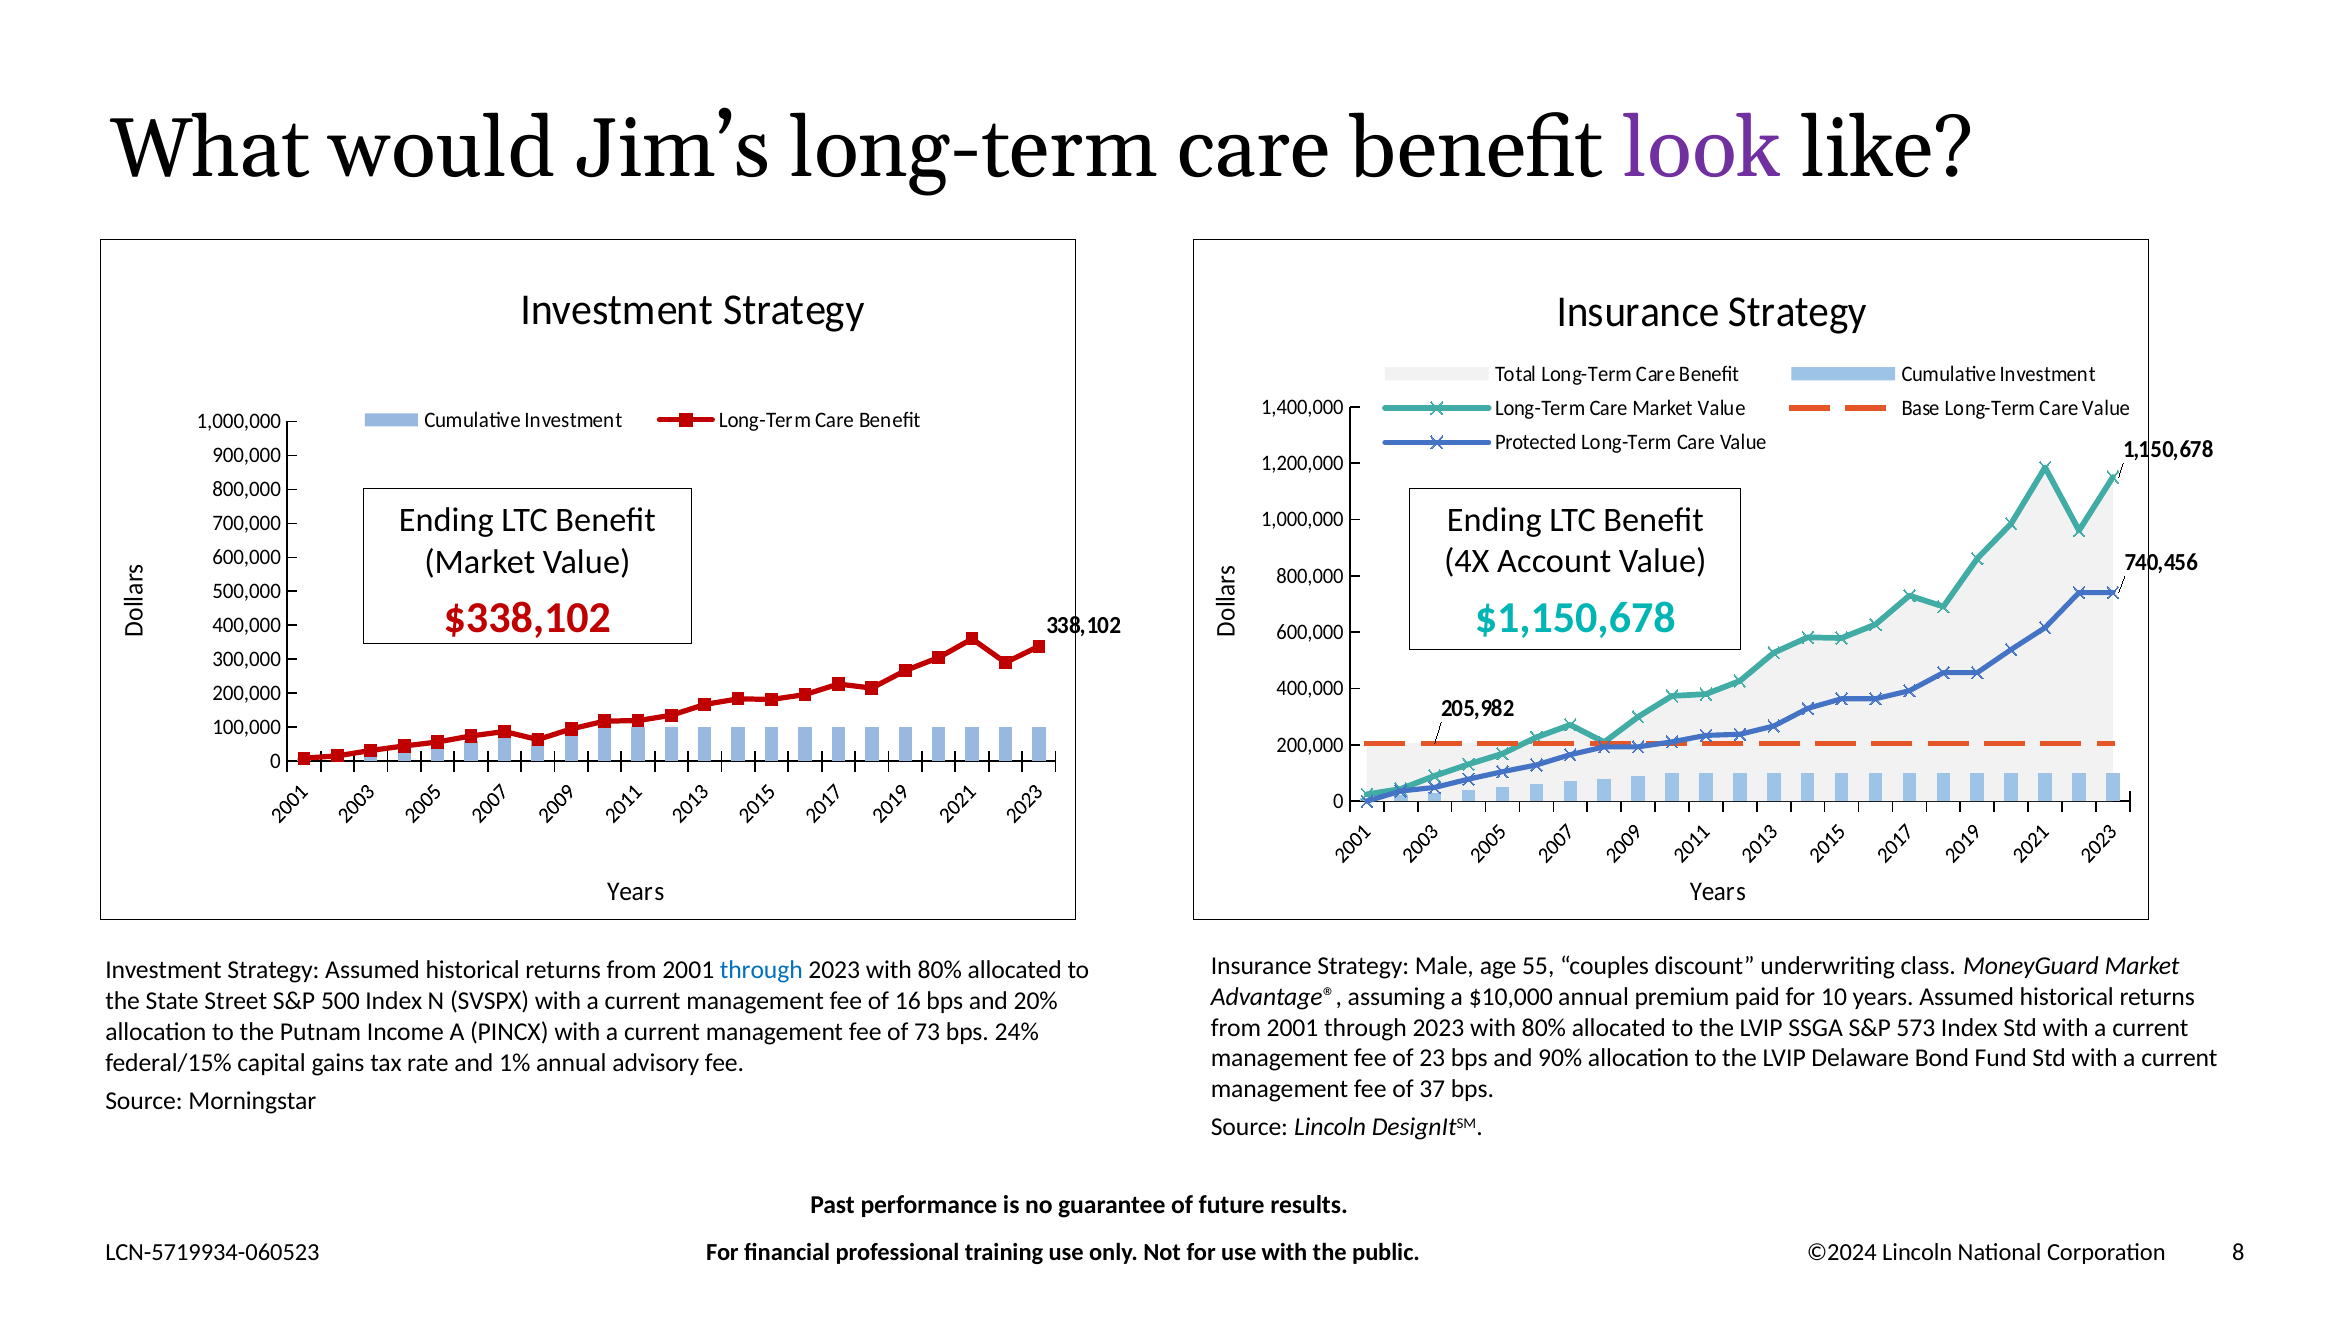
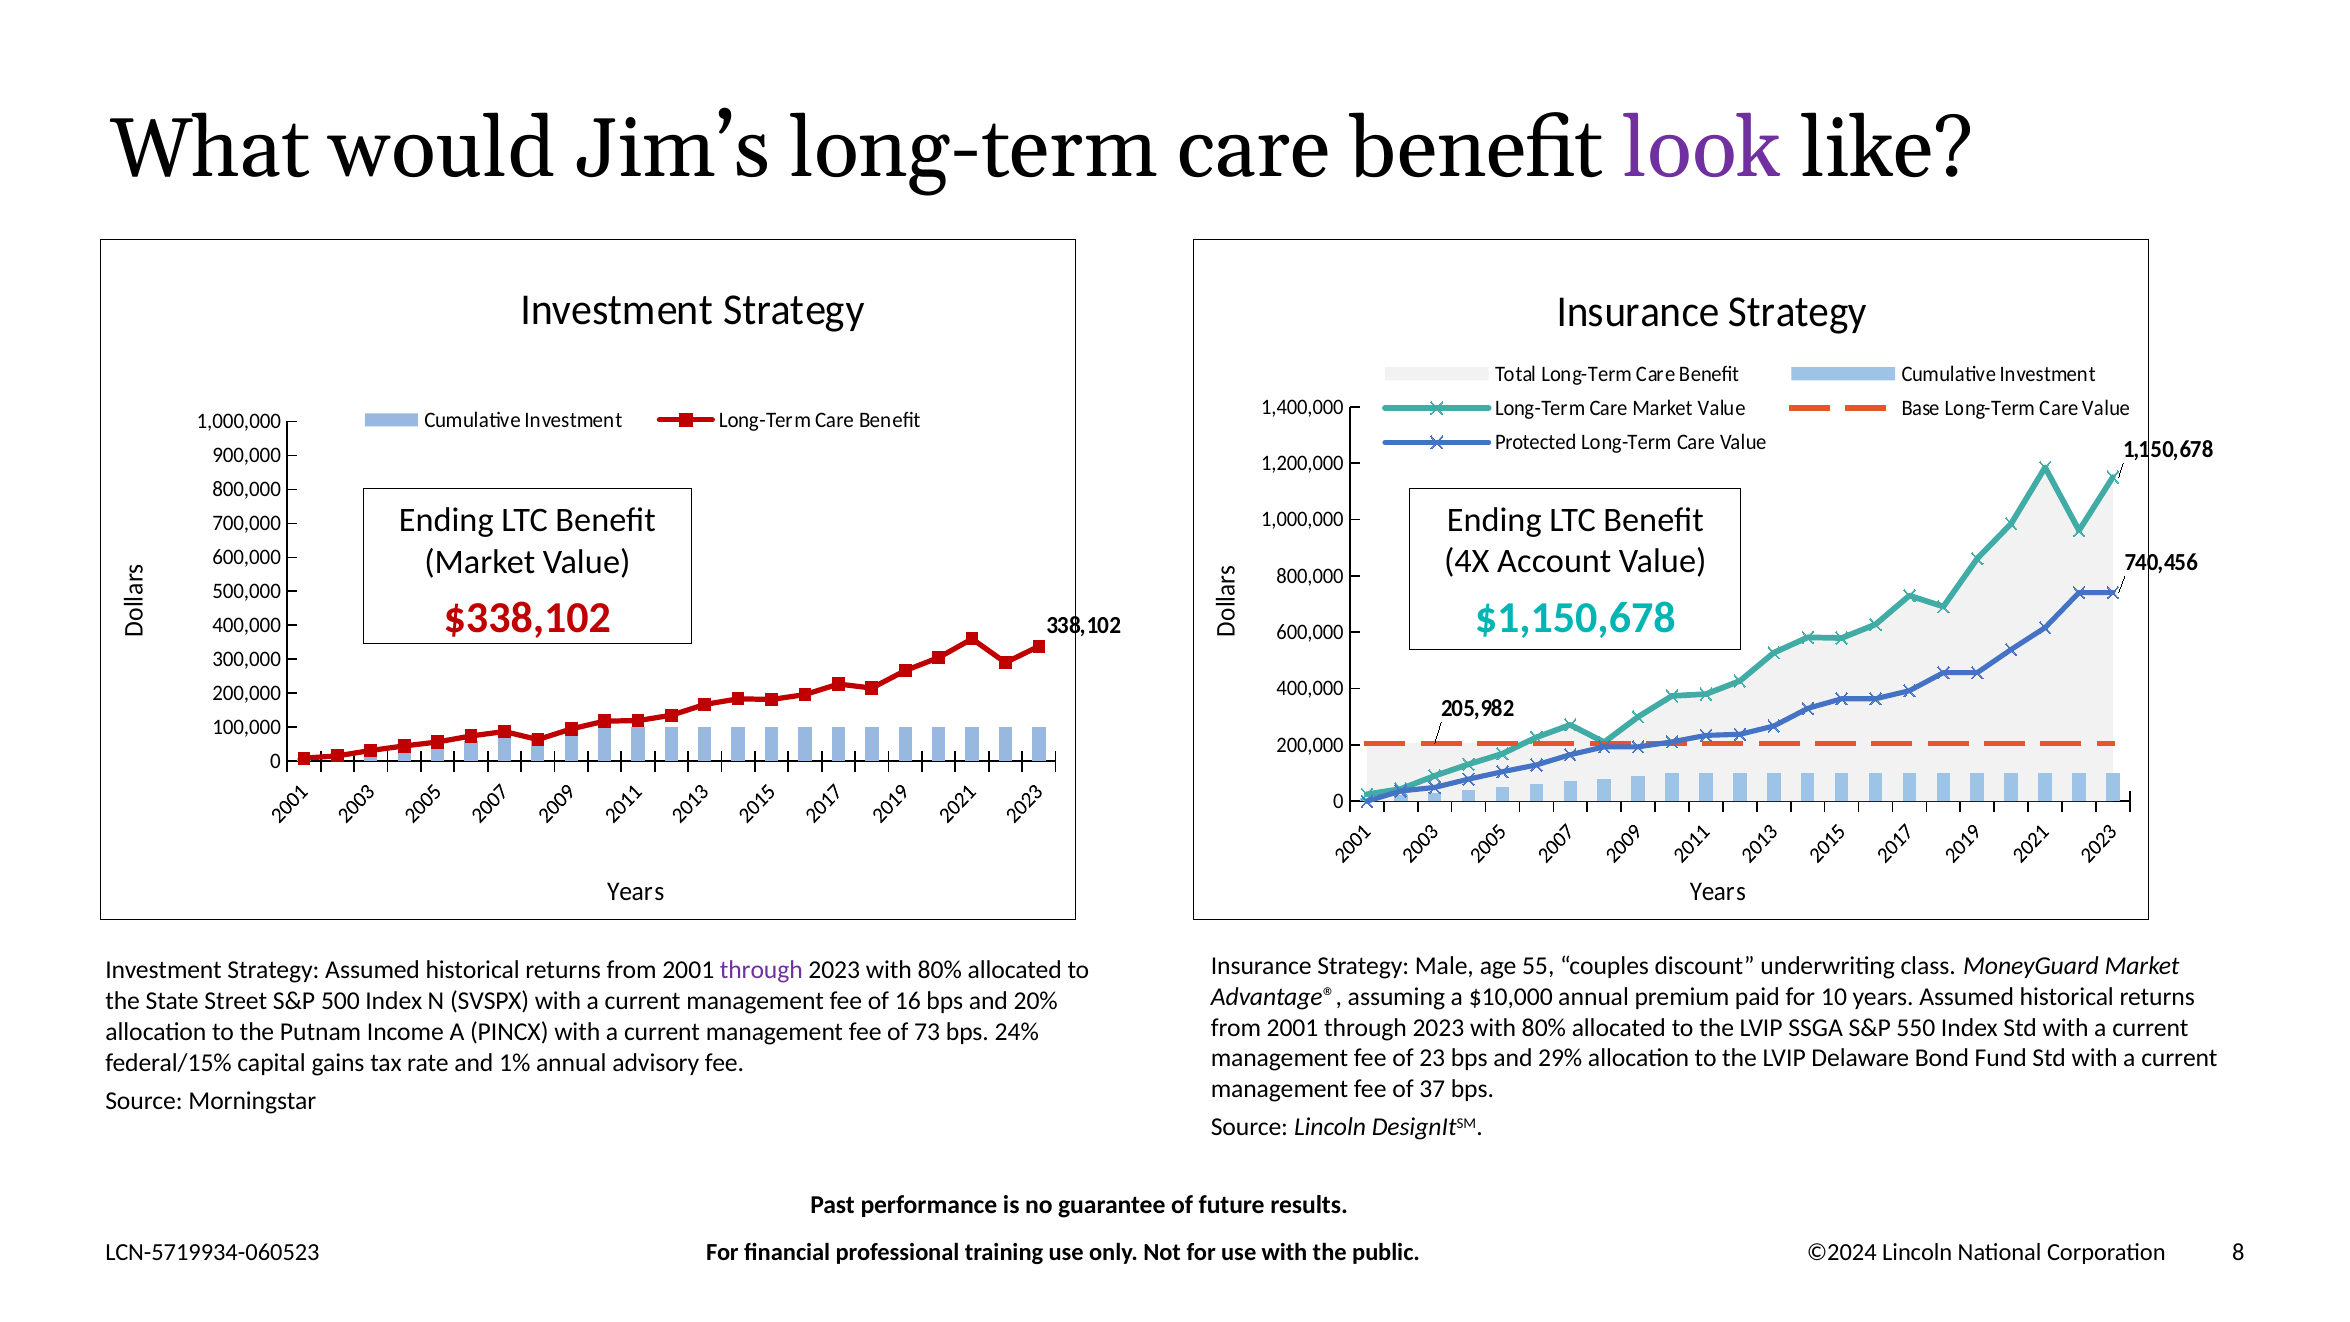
through colour: blue -> purple (761, 970)
573: 573 -> 550 (1916, 1027)
90%: 90% -> 29% (1560, 1058)
